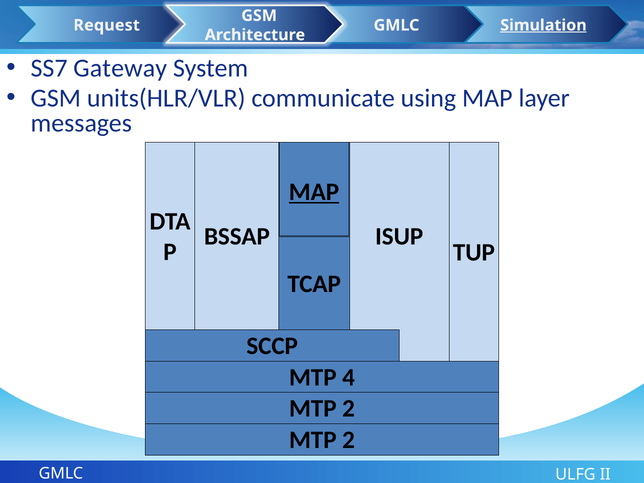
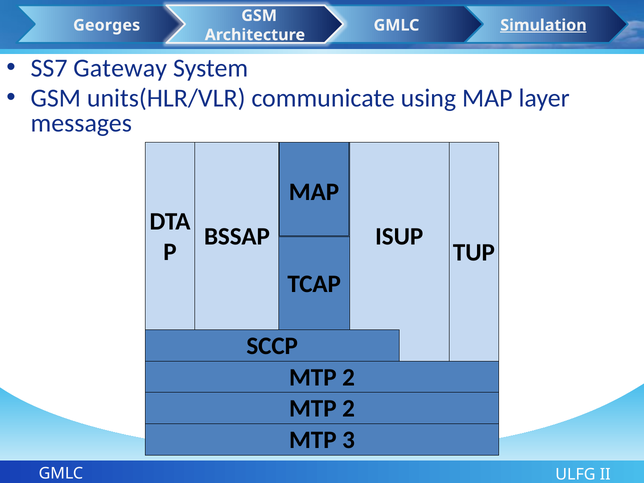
Request: Request -> Georges (107, 25)
MAP underline: present -> none (314, 192)
4: 4 -> 2 (349, 377)
2: 2 -> 3 (349, 440)
